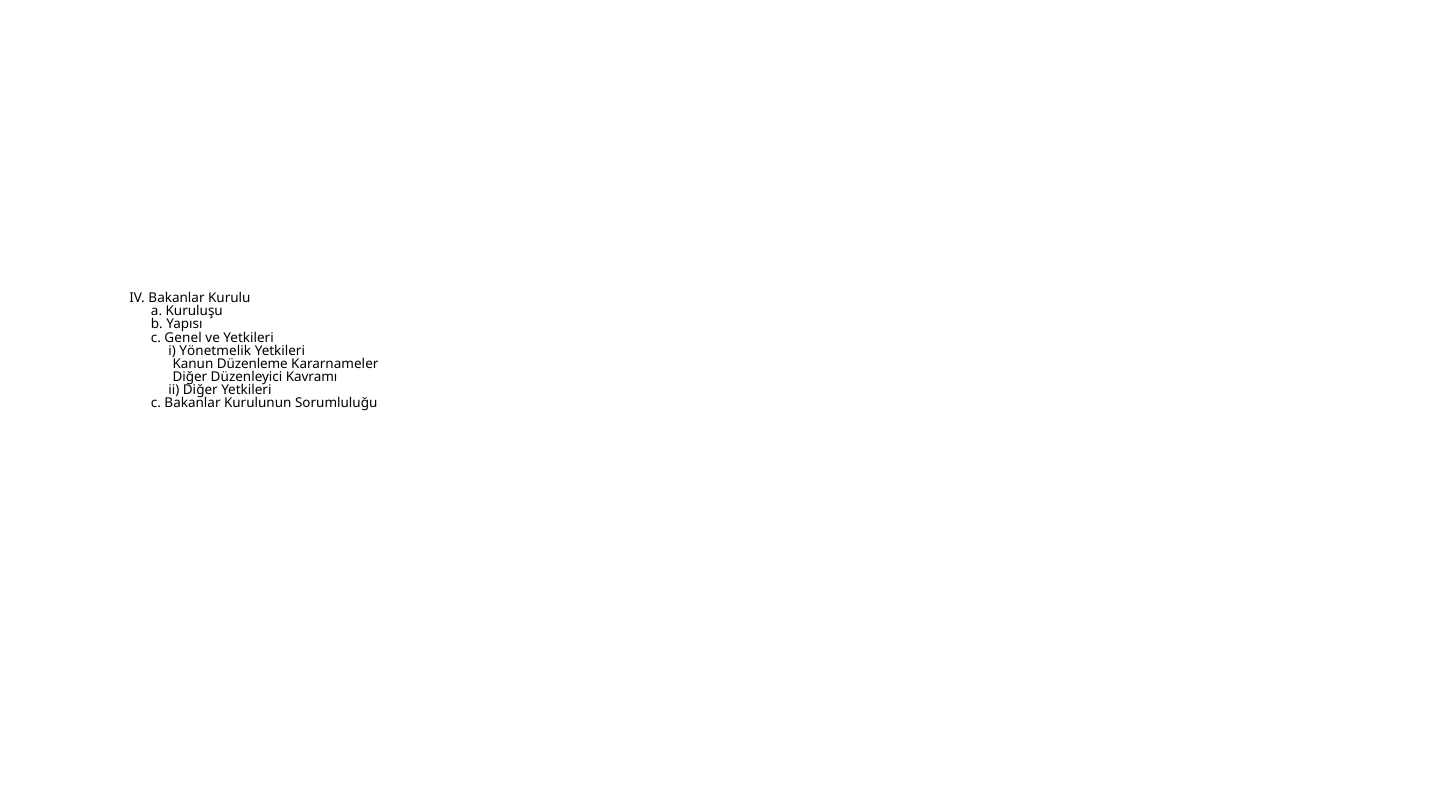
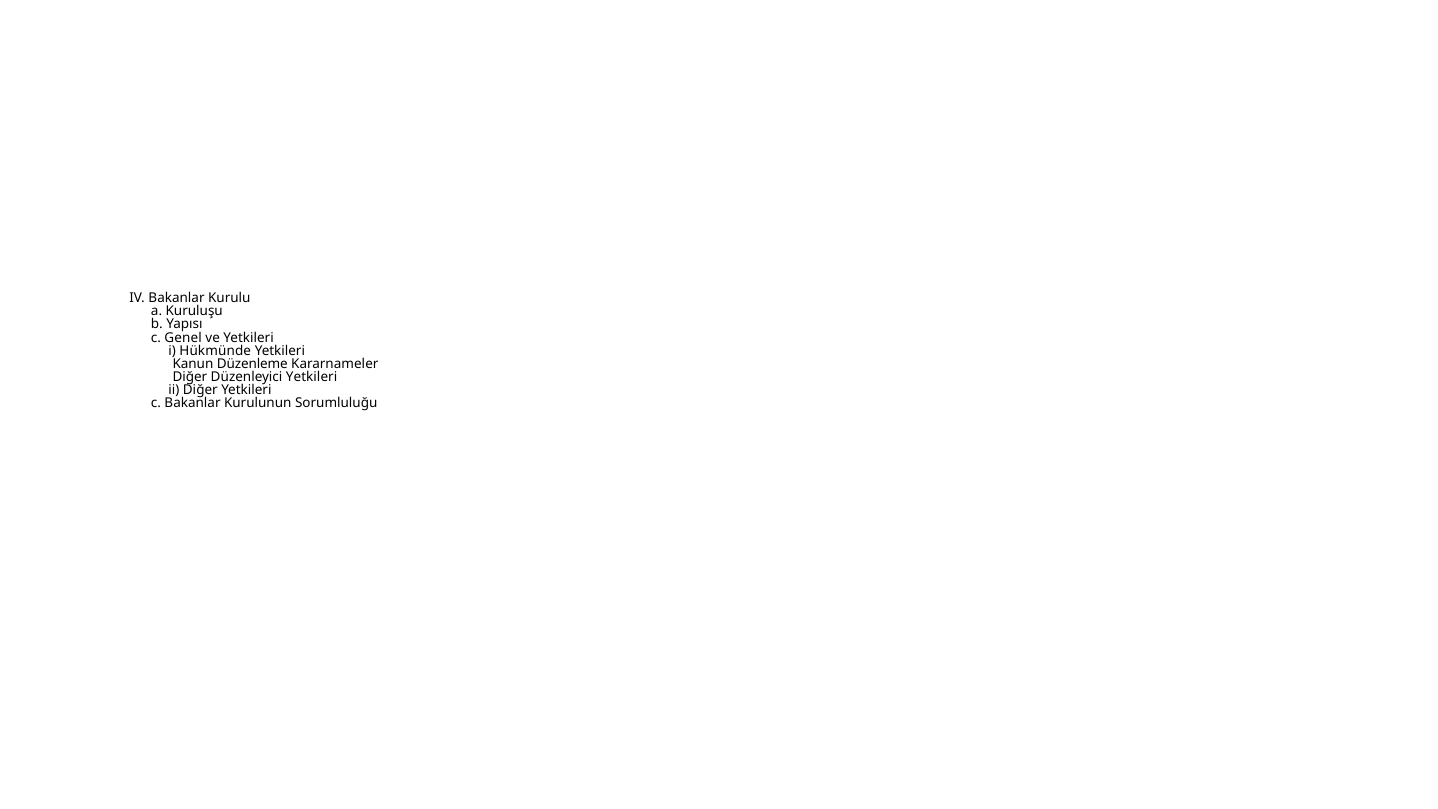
Yönetmelik: Yönetmelik -> Hükmünde (215, 351)
Düzenleyici Kavramı: Kavramı -> Yetkileri (312, 377)
